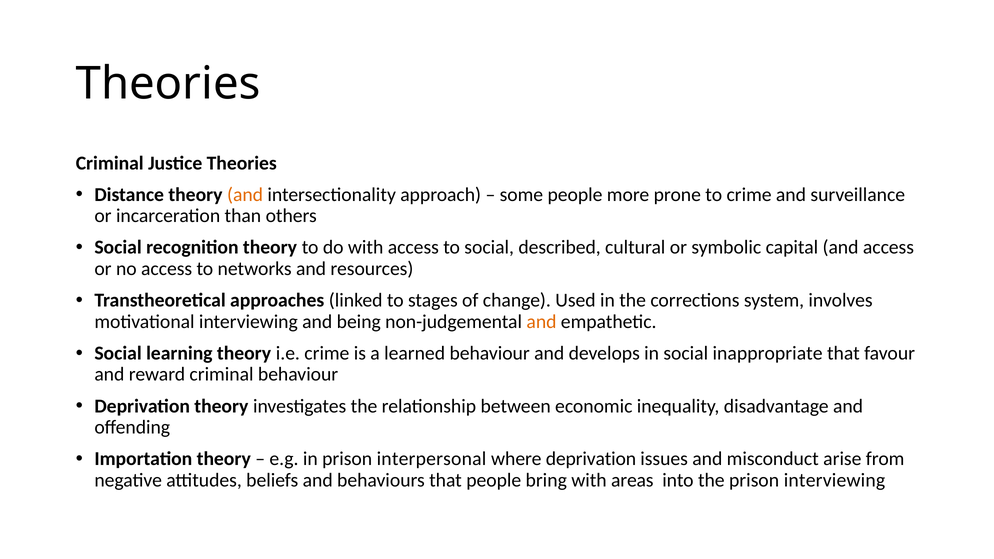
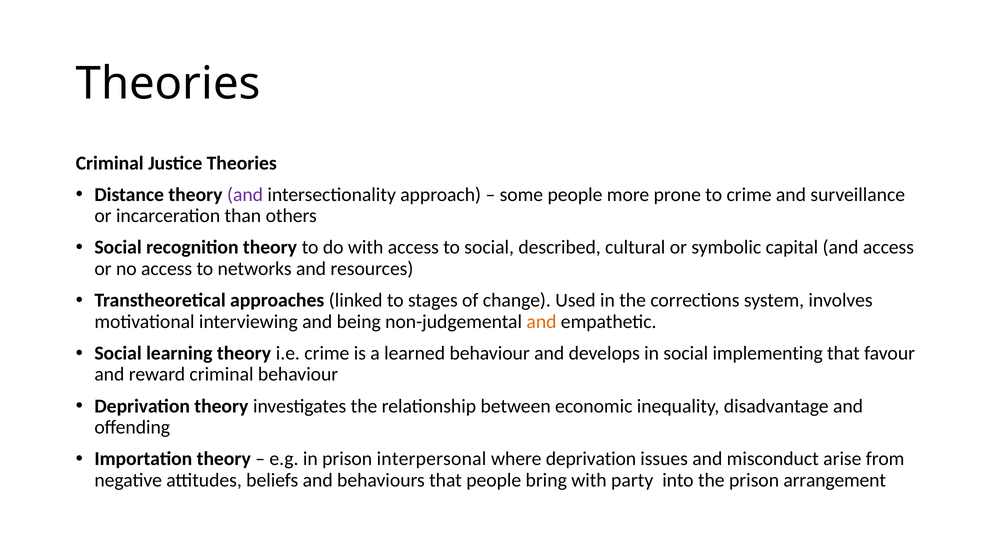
and colour: orange -> purple (245, 195)
inappropriate: inappropriate -> implementing (768, 353)
areas: areas -> party (632, 480)
prison interviewing: interviewing -> arrangement (835, 480)
